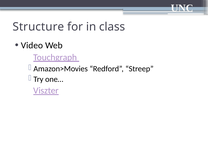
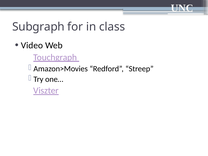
Structure: Structure -> Subgraph (38, 27)
